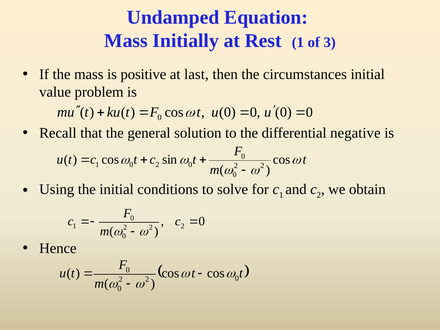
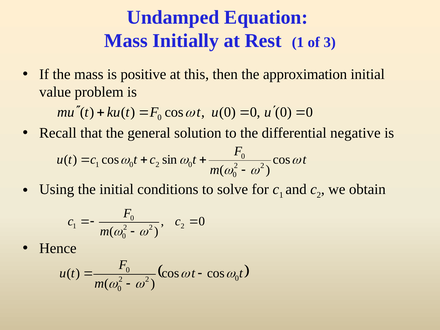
last: last -> this (197, 74)
circumstances: circumstances -> approximation (305, 74)
